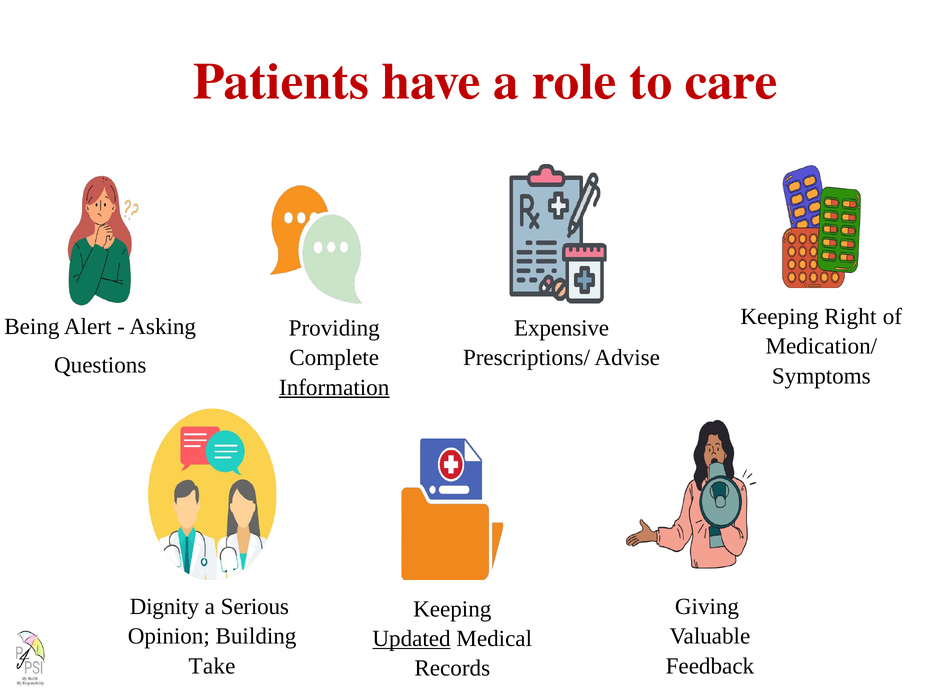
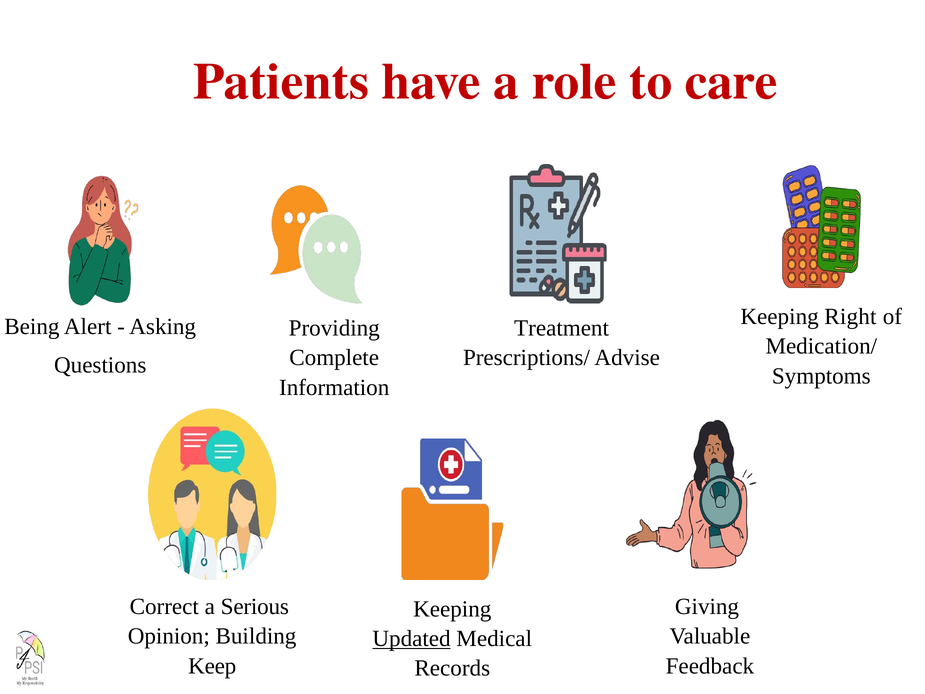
Expensive: Expensive -> Treatment (562, 328)
Information underline: present -> none (334, 387)
Dignity: Dignity -> Correct (164, 606)
Take: Take -> Keep (212, 666)
